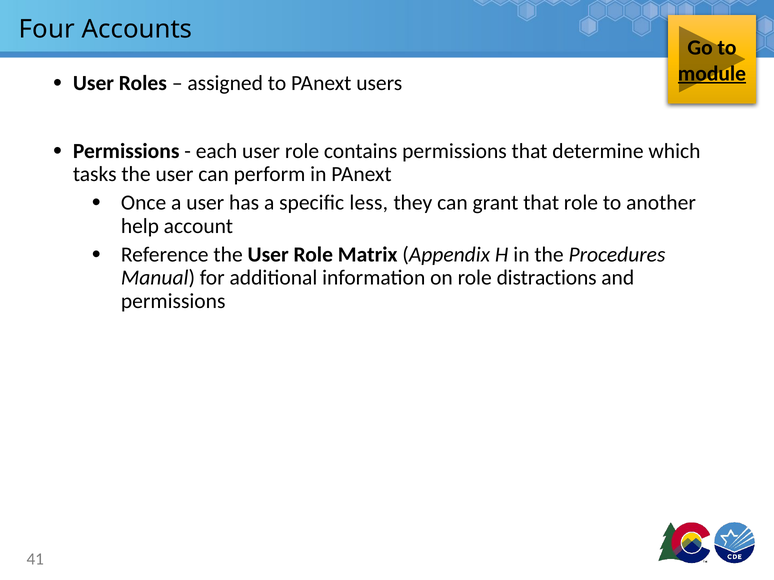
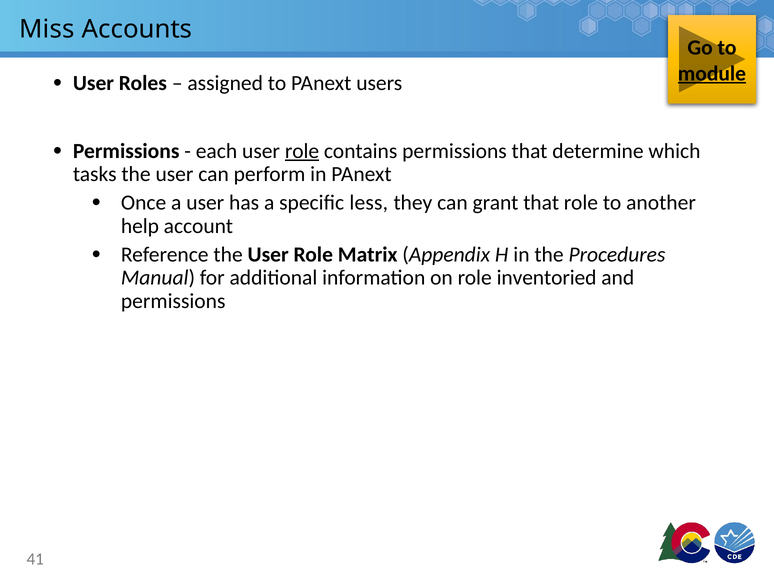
Four: Four -> Miss (47, 29)
role underline: none -> present (302, 151)
distractions: distractions -> inventoried (547, 278)
